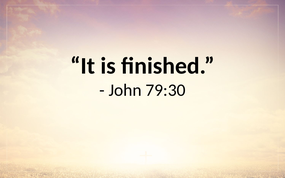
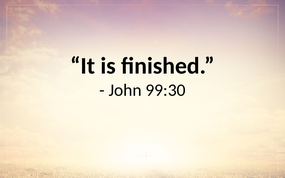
79:30: 79:30 -> 99:30 (165, 90)
